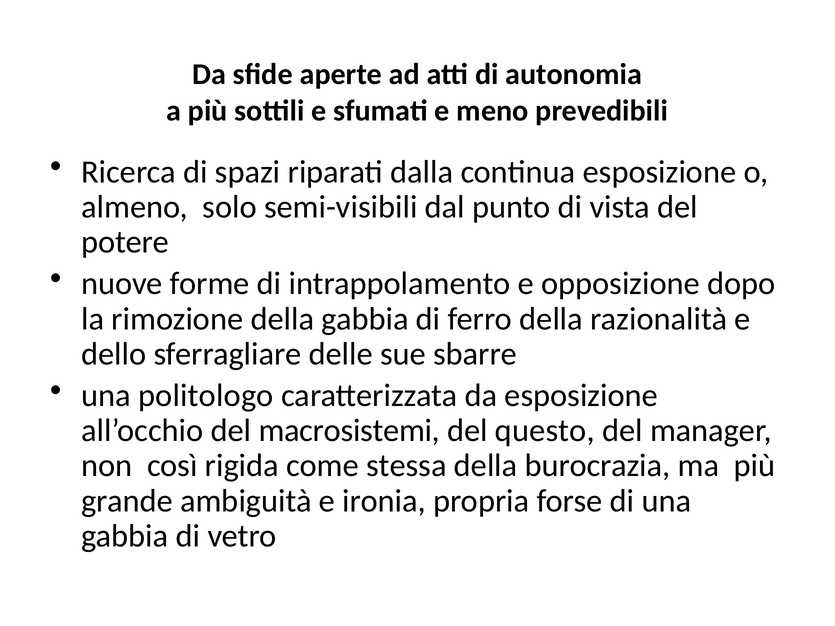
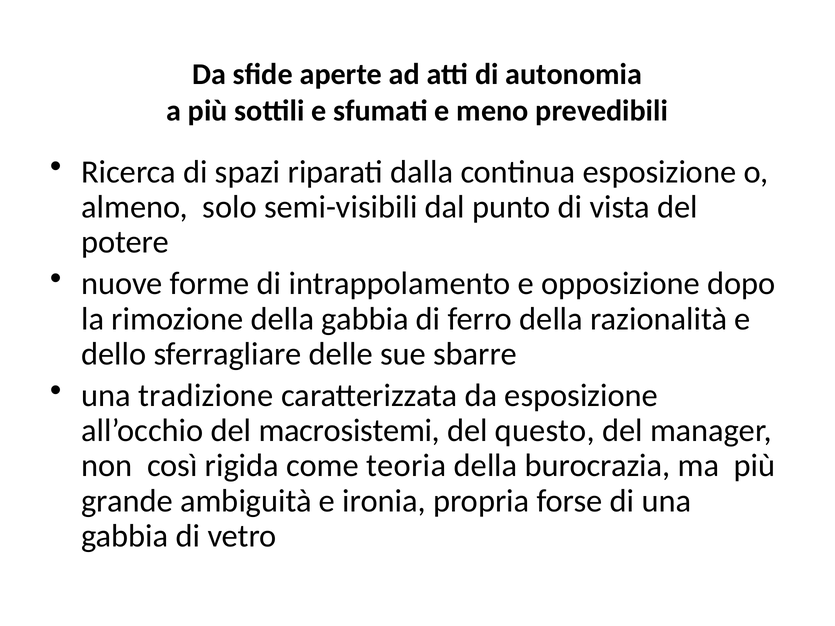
politologo: politologo -> tradizione (206, 396)
stessa: stessa -> teoria (406, 466)
